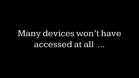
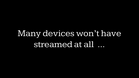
accessed: accessed -> streamed (53, 44)
